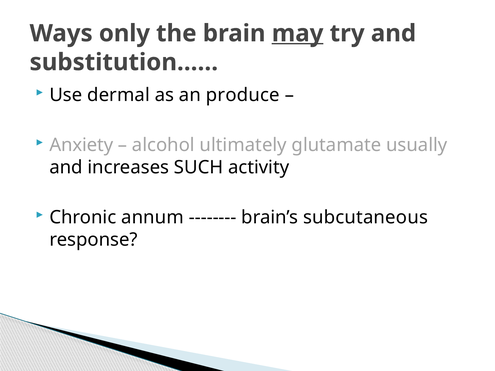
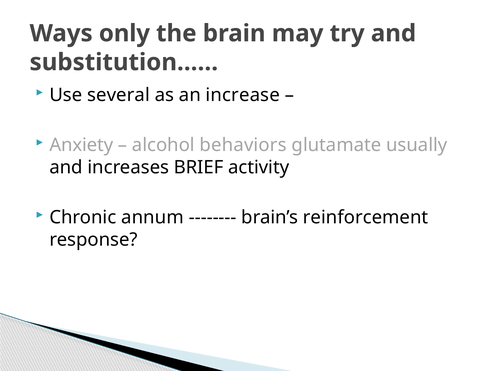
may underline: present -> none (298, 33)
dermal: dermal -> several (119, 95)
produce: produce -> increase (243, 95)
ultimately: ultimately -> behaviors (243, 145)
SUCH: SUCH -> BRIEF (199, 167)
subcutaneous: subcutaneous -> reinforcement (366, 218)
